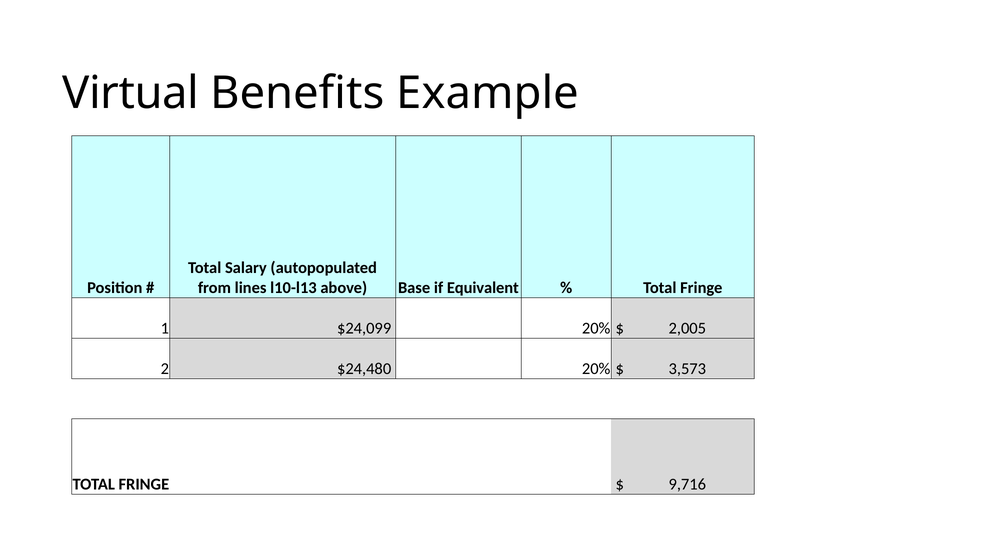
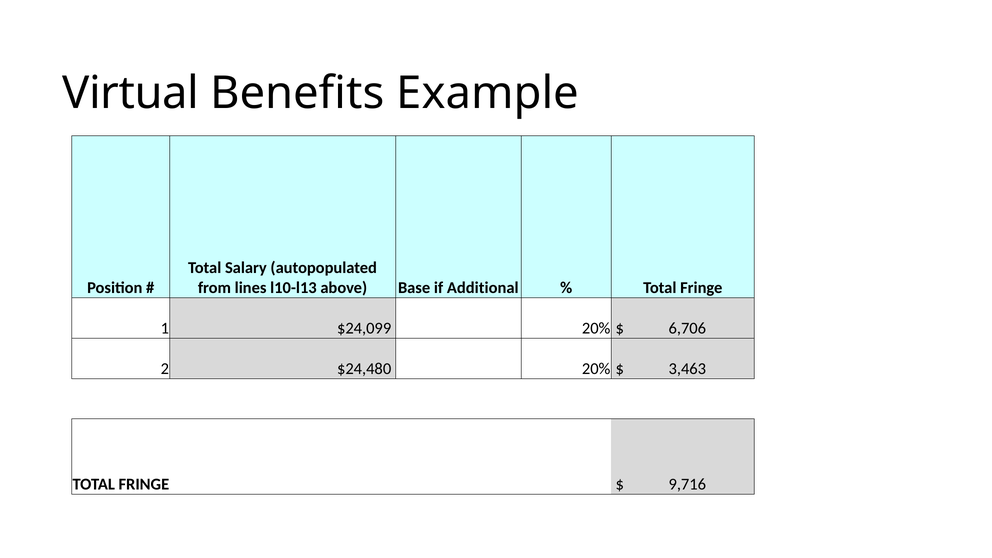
Equivalent: Equivalent -> Additional (483, 288)
2,005: 2,005 -> 6,706 (687, 328)
3,573: 3,573 -> 3,463 (687, 369)
